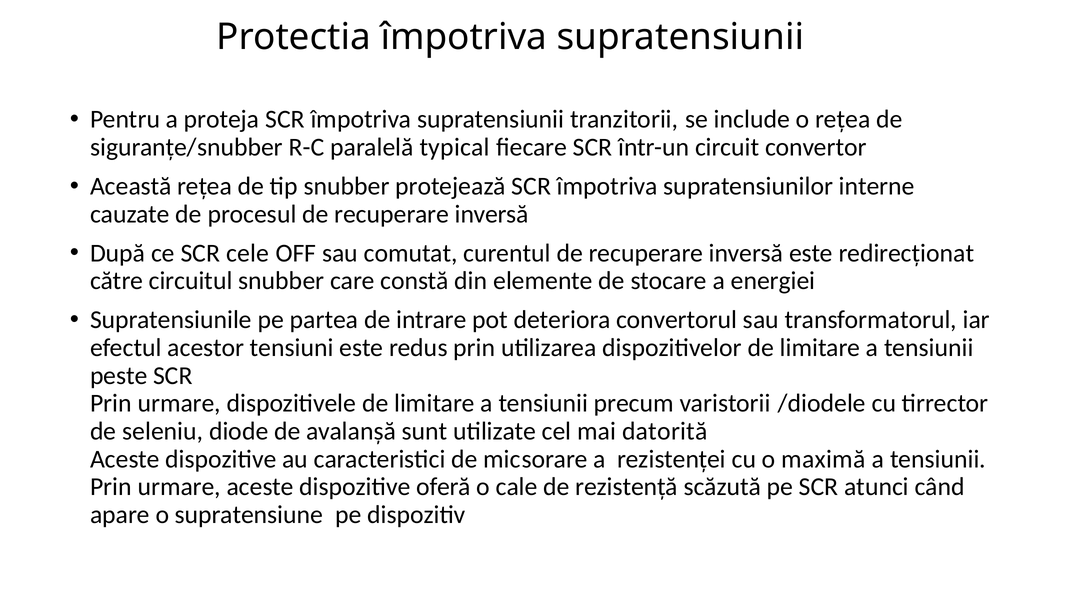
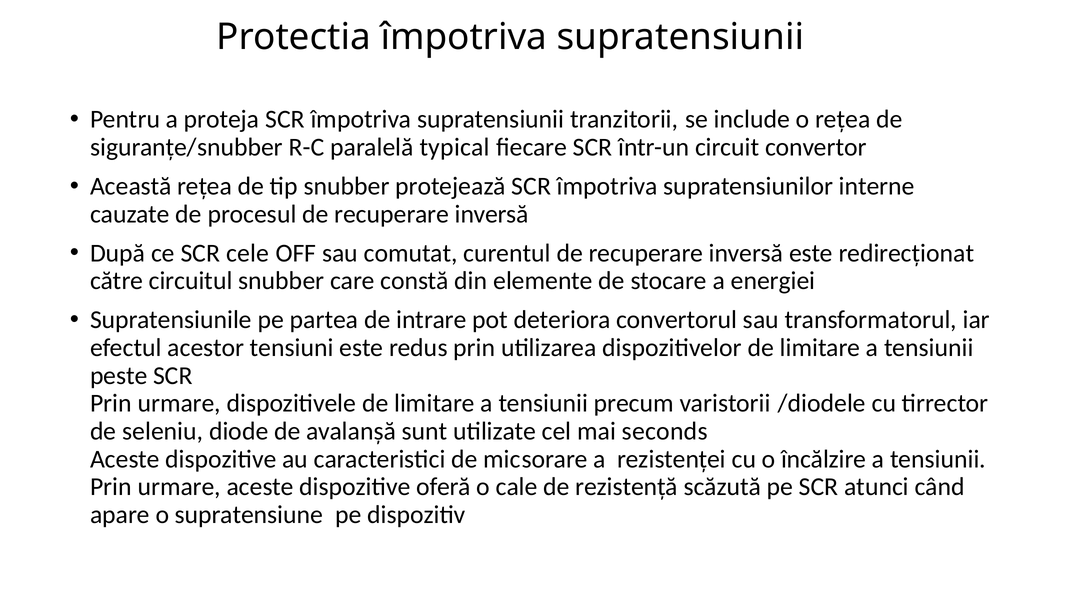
datorită: datorită -> seconds (665, 431)
maximă: maximă -> încălzire (824, 459)
